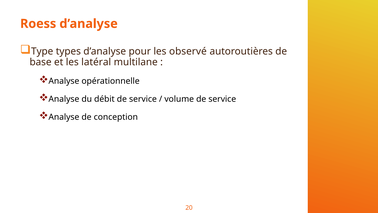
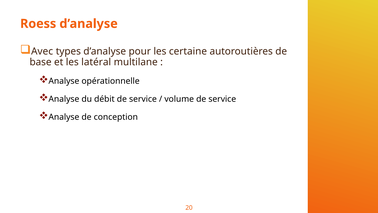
Type: Type -> Avec (42, 51)
observé: observé -> certaine (188, 51)
